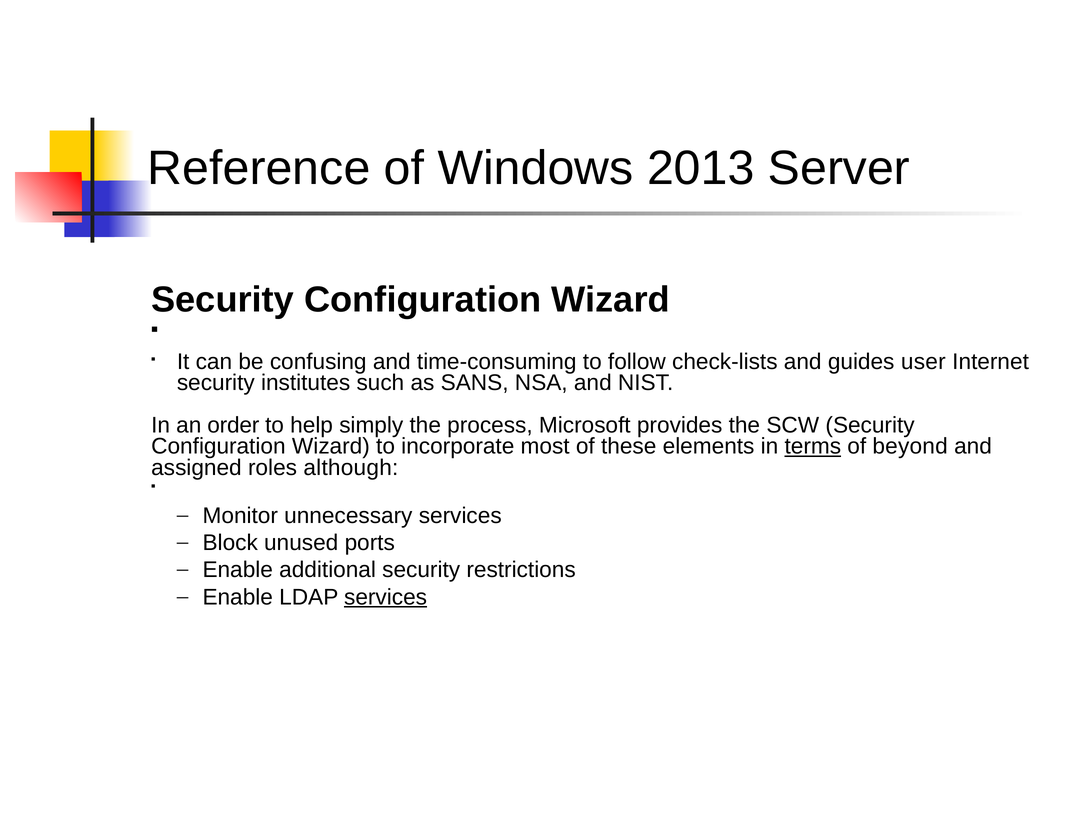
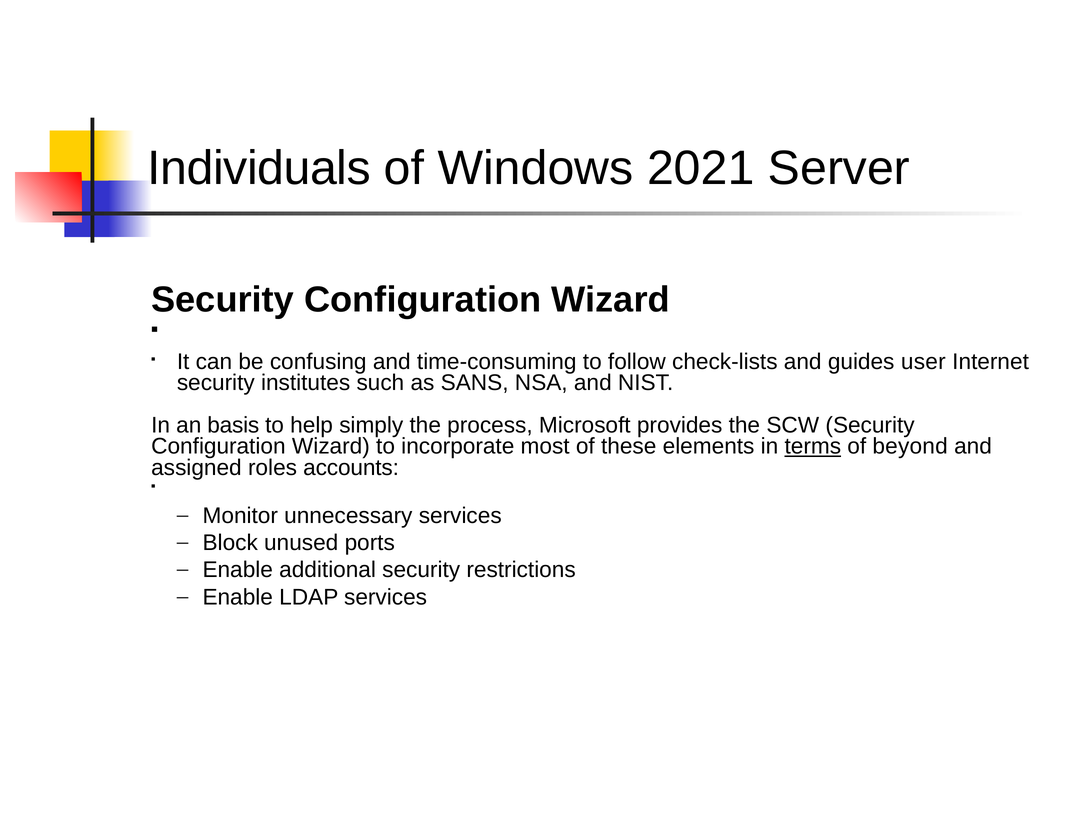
Reference: Reference -> Individuals (259, 168)
2013: 2013 -> 2021 (701, 168)
order: order -> basis (233, 425)
although: although -> accounts (351, 468)
services underline: present -> none (386, 597)
